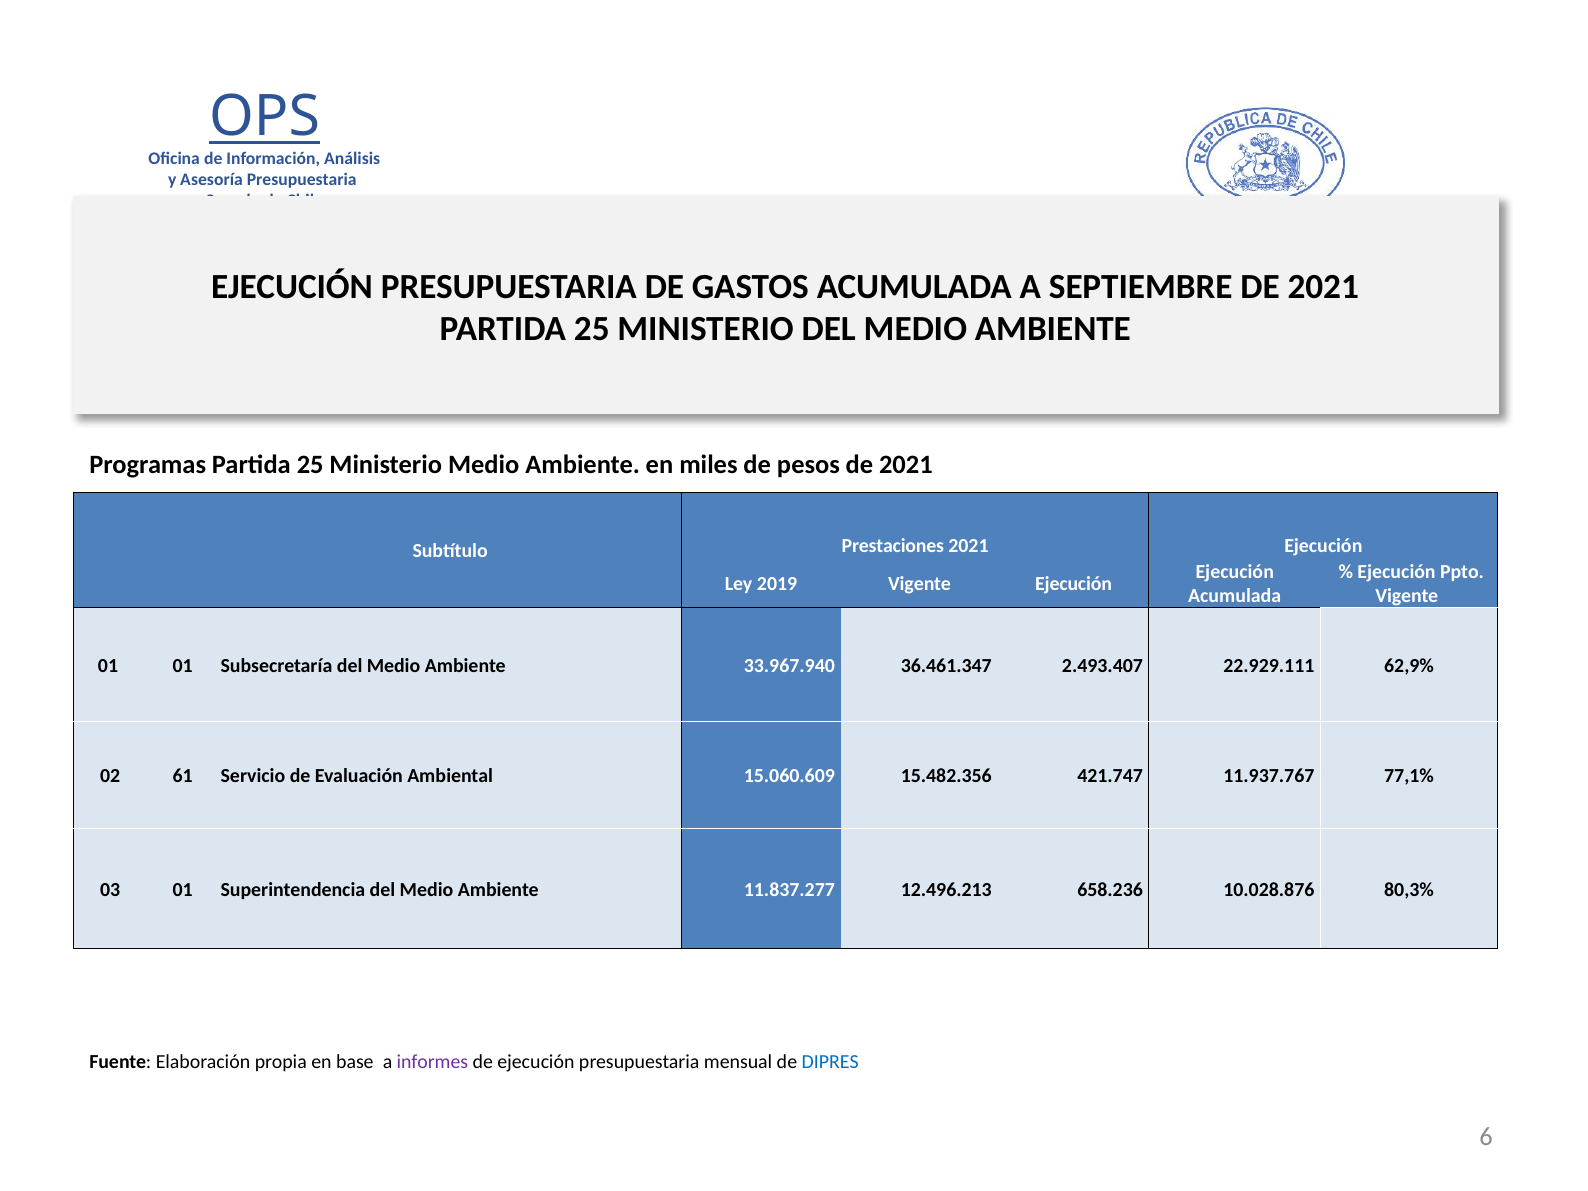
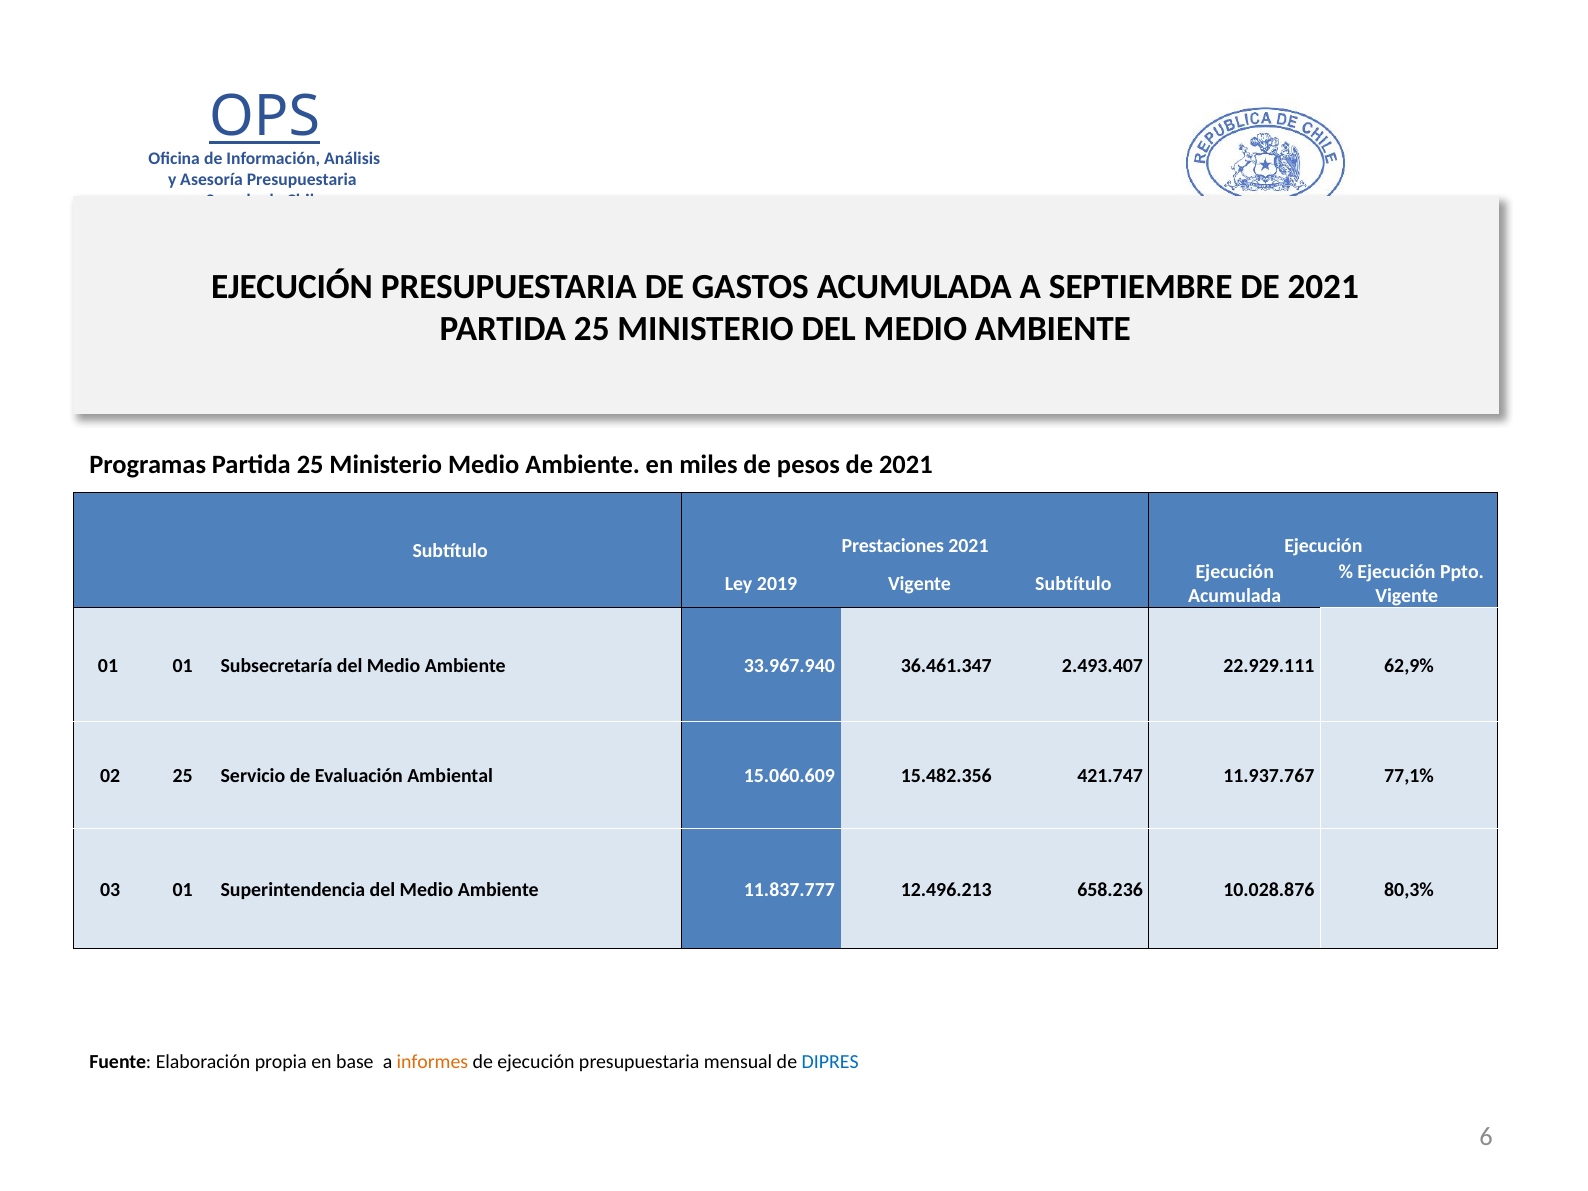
Vigente Ejecución: Ejecución -> Subtítulo (1073, 584)
02 61: 61 -> 25 (183, 776)
11.837.277: 11.837.277 -> 11.837.777 (789, 890)
informes colour: purple -> orange (432, 1062)
